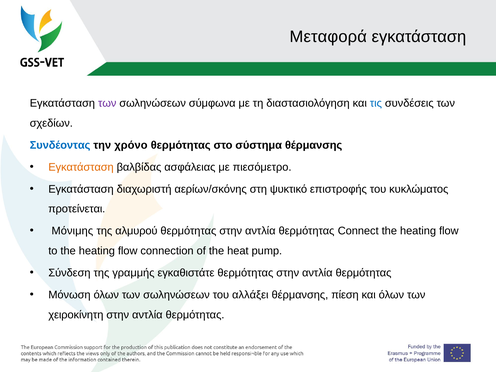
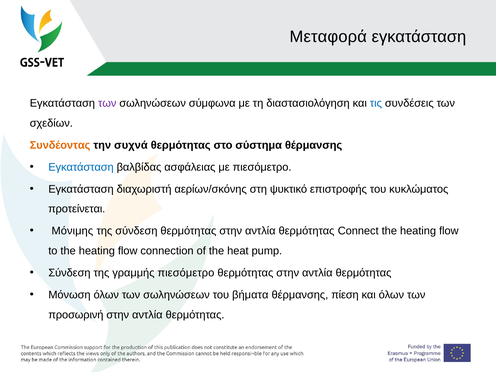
Συνδέοντας colour: blue -> orange (60, 145)
χρόνο: χρόνο -> συχνά (131, 145)
Εγκατάσταση colour: orange -> blue (81, 167)
της αλμυρού: αλμυρού -> σύνδεση (136, 231)
γραμμής εγκαθιστάτε: εγκαθιστάτε -> πιεσόμετρο (186, 273)
αλλάξει: αλλάξει -> βήματα (250, 295)
χειροκίνητη: χειροκίνητη -> προσωρινή (76, 315)
